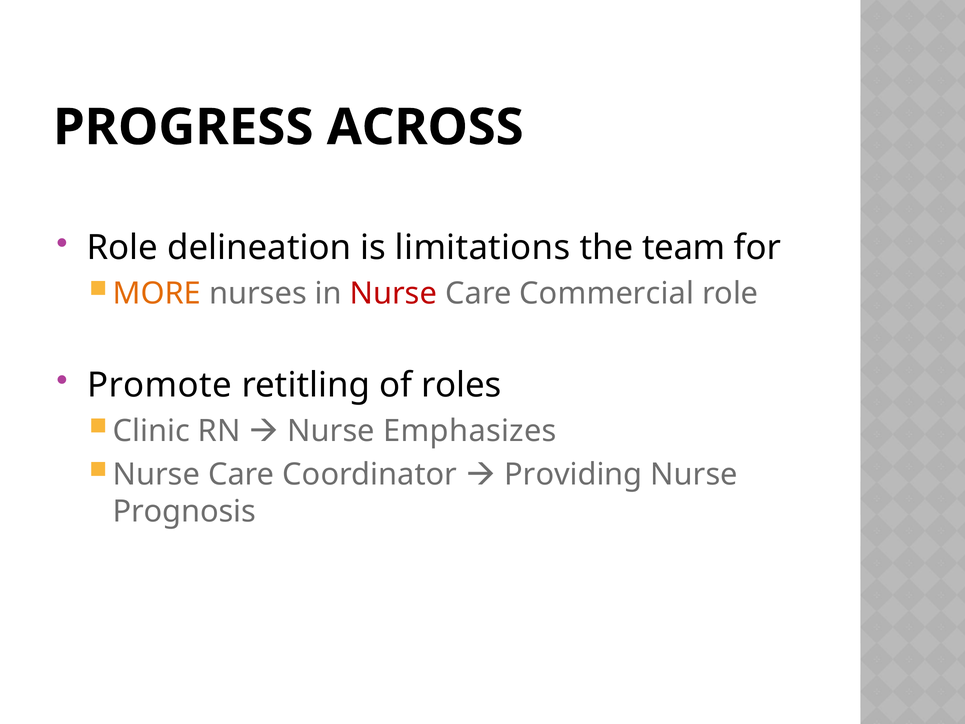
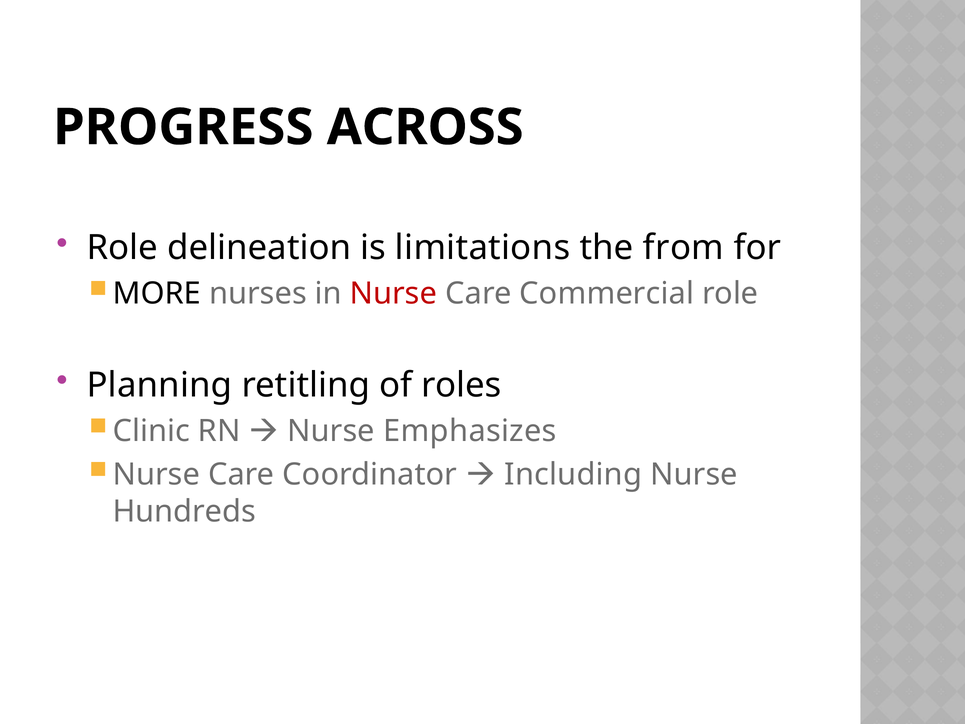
team: team -> from (683, 248)
MORE colour: orange -> black (157, 294)
Promote: Promote -> Planning (160, 385)
Providing: Providing -> Including (573, 474)
Prognosis: Prognosis -> Hundreds (184, 511)
